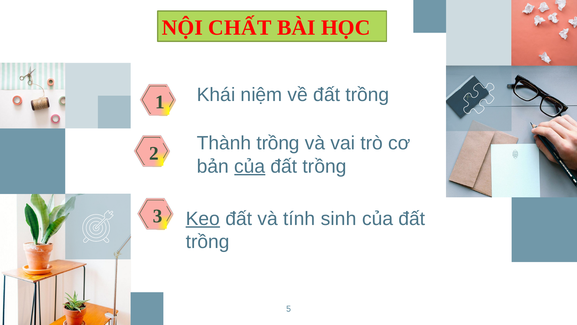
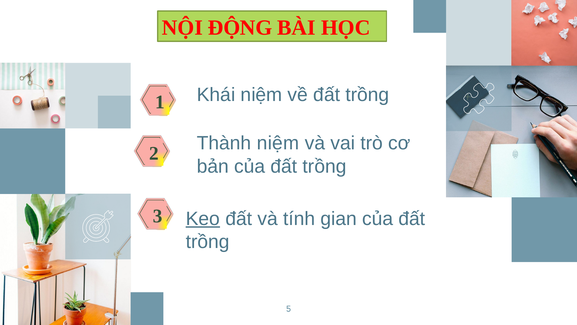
CHẤT: CHẤT -> ĐỘNG (240, 28)
Thành trồng: trồng -> niệm (278, 143)
của underline: present -> none (250, 166)
sinh: sinh -> gian (339, 218)
